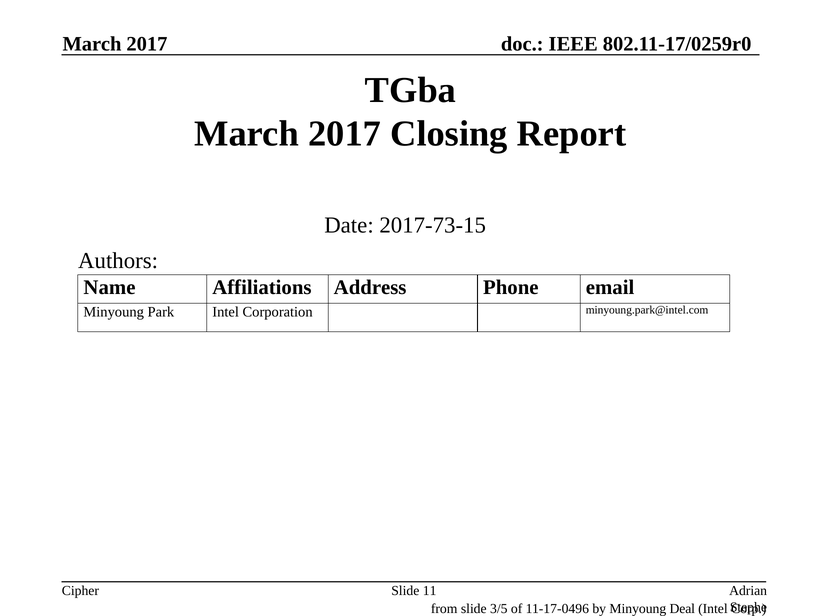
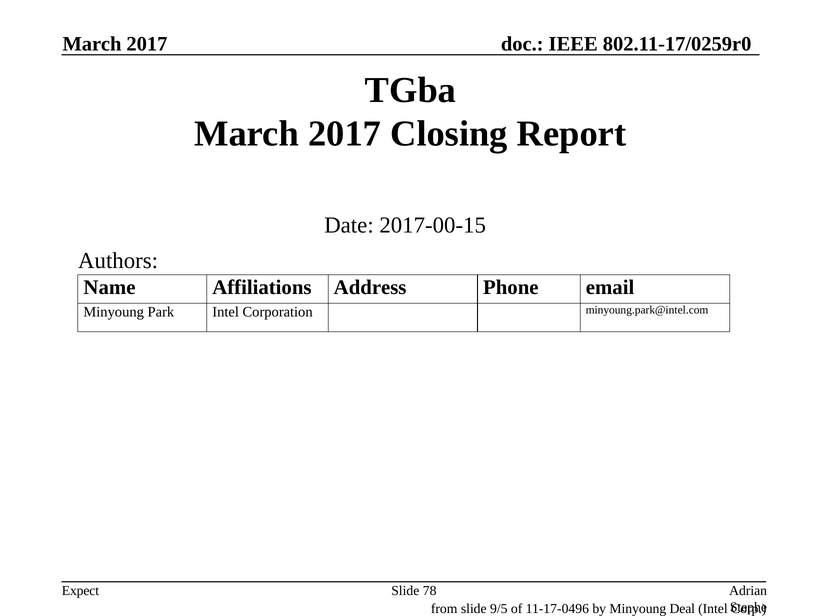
2017-73-15: 2017-73-15 -> 2017-00-15 (433, 225)
Cipher: Cipher -> Expect (80, 591)
11: 11 -> 78 (430, 591)
3/5: 3/5 -> 9/5 (499, 608)
